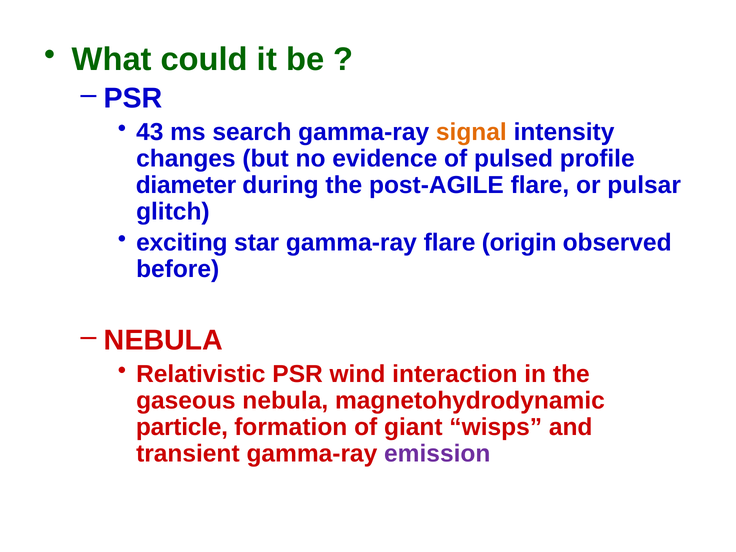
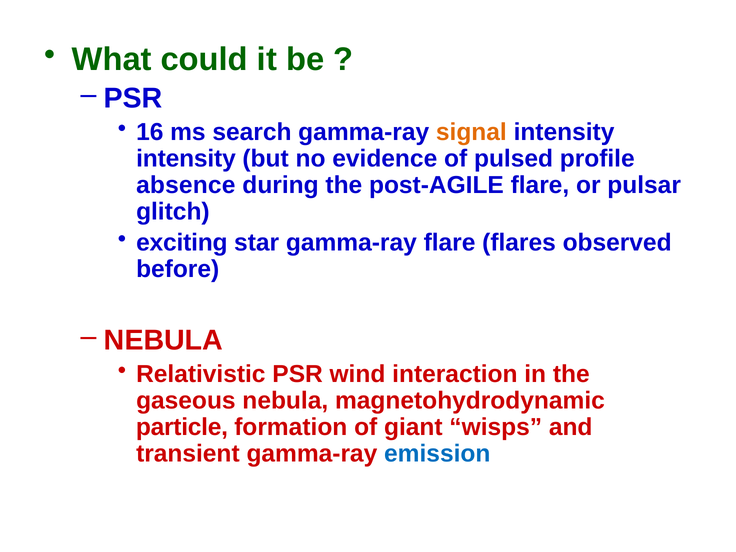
43: 43 -> 16 (150, 132)
changes: changes -> intensity (186, 159)
diameter: diameter -> absence (186, 185)
origin: origin -> flares (519, 243)
emission colour: purple -> blue (437, 453)
